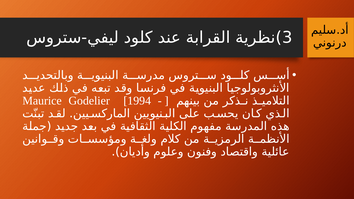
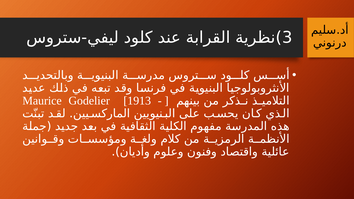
1994: 1994 -> 1913 (137, 101)
